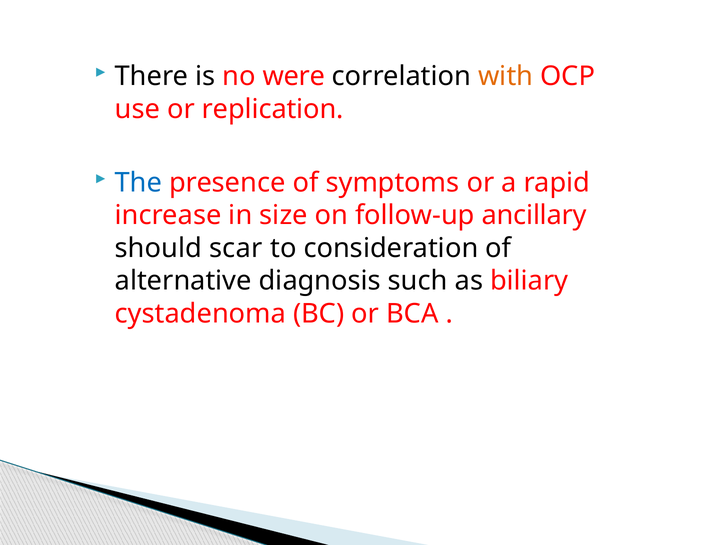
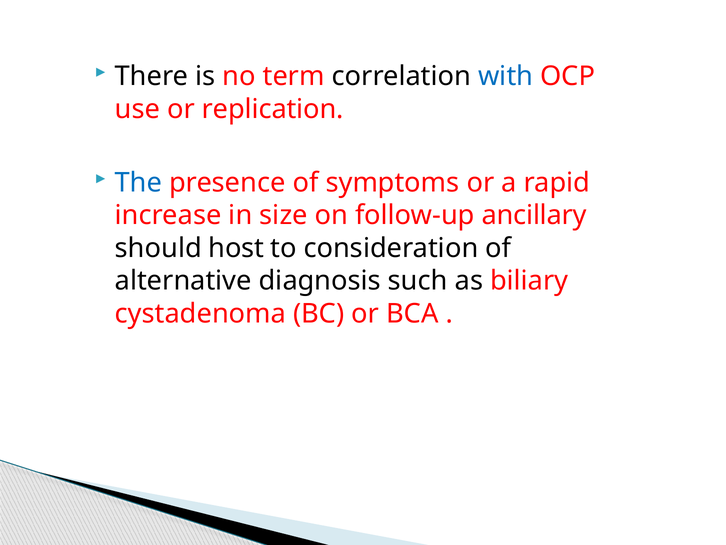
were: were -> term (294, 76)
with colour: orange -> blue (506, 76)
scar: scar -> host (236, 248)
